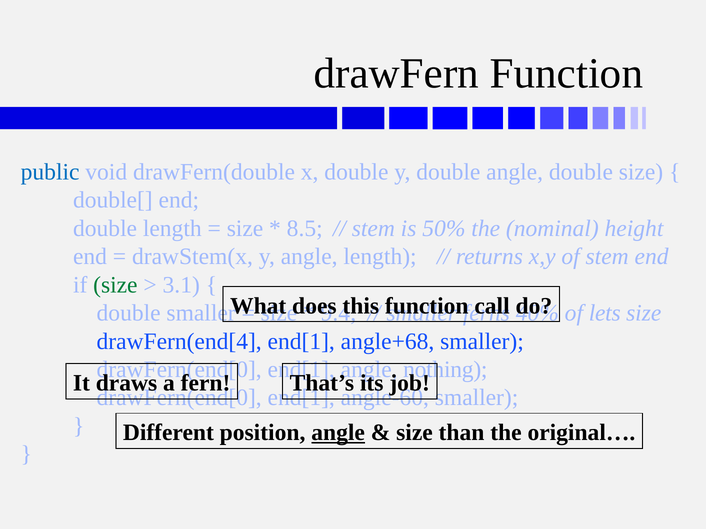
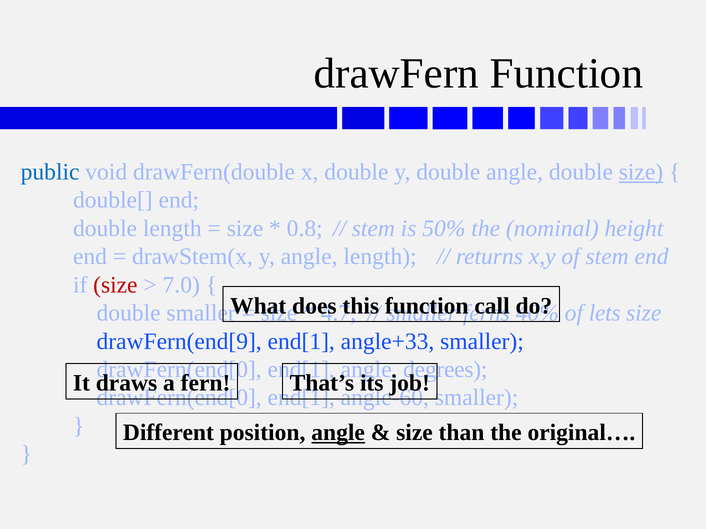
size underline: none -> present (641, 172)
8.5: 8.5 -> 0.8 (305, 229)
size colour: green -> red (115, 285)
3.1: 3.1 -> 7.0 (181, 285)
9.4: 9.4 -> 4.7 (339, 313)
drawFern(end[4: drawFern(end[4 -> drawFern(end[9 (179, 342)
angle+68: angle+68 -> angle+33 (388, 342)
nothing: nothing -> degrees (445, 370)
